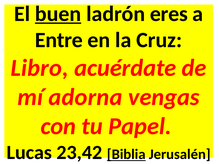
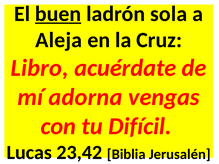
eres: eres -> sola (169, 14)
Entre: Entre -> Aleja (59, 40)
Papel: Papel -> Difícil (140, 126)
Biblia underline: present -> none (126, 155)
